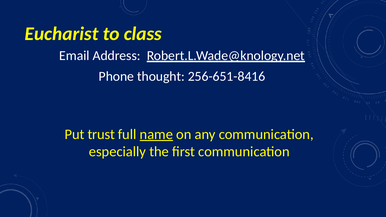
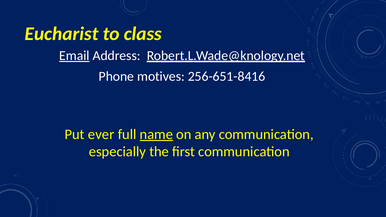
Email underline: none -> present (74, 56)
thought: thought -> motives (161, 76)
trust: trust -> ever (101, 134)
